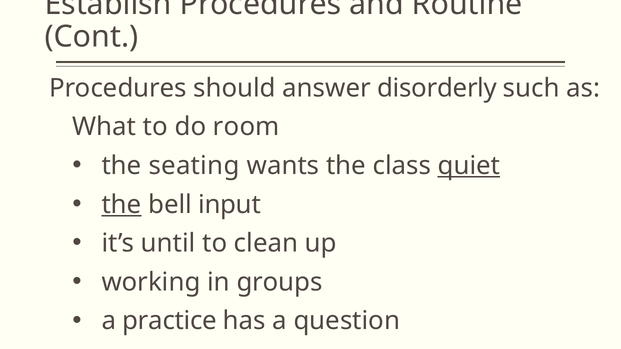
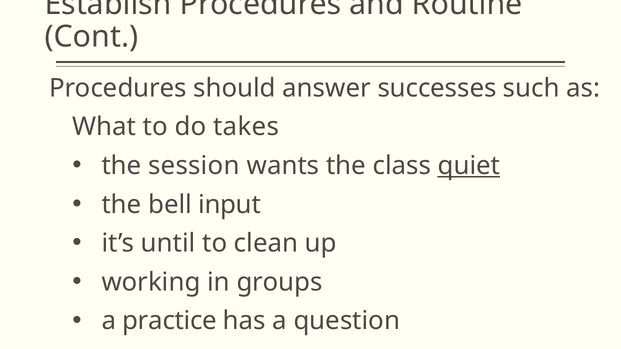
disorderly: disorderly -> successes (437, 88)
room: room -> takes (246, 127)
seating: seating -> session (194, 166)
the underline: present -> none (122, 205)
